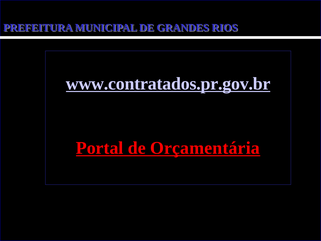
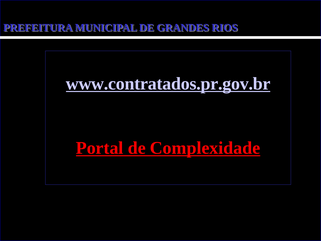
Orçamentária: Orçamentária -> Complexidade (205, 148)
